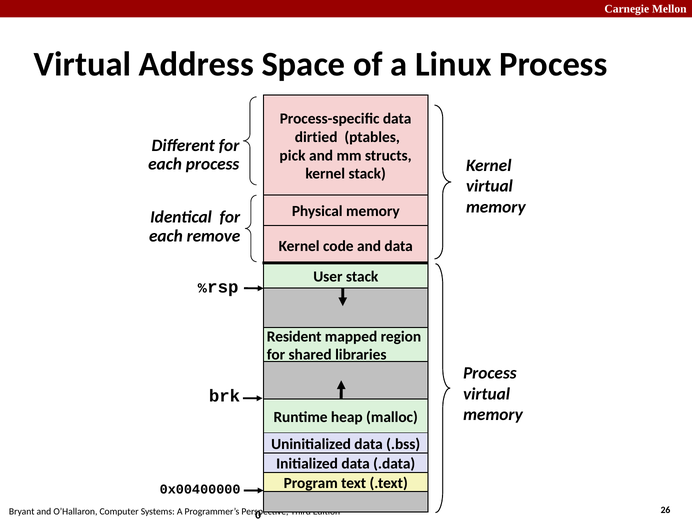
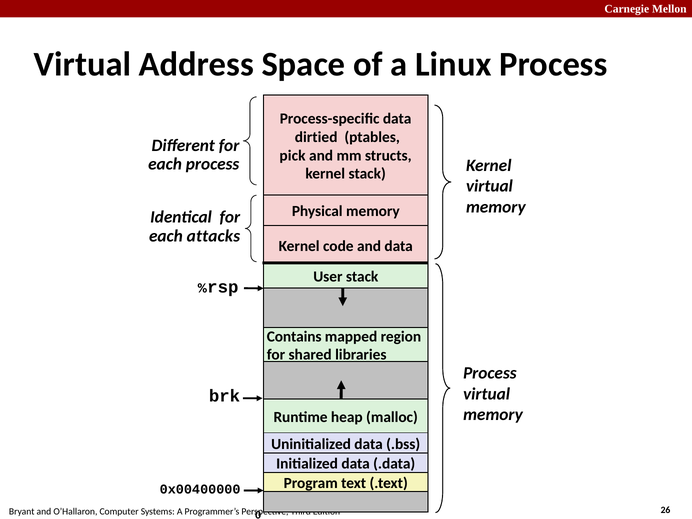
remove: remove -> attacks (213, 236)
Resident: Resident -> Contains (294, 336)
